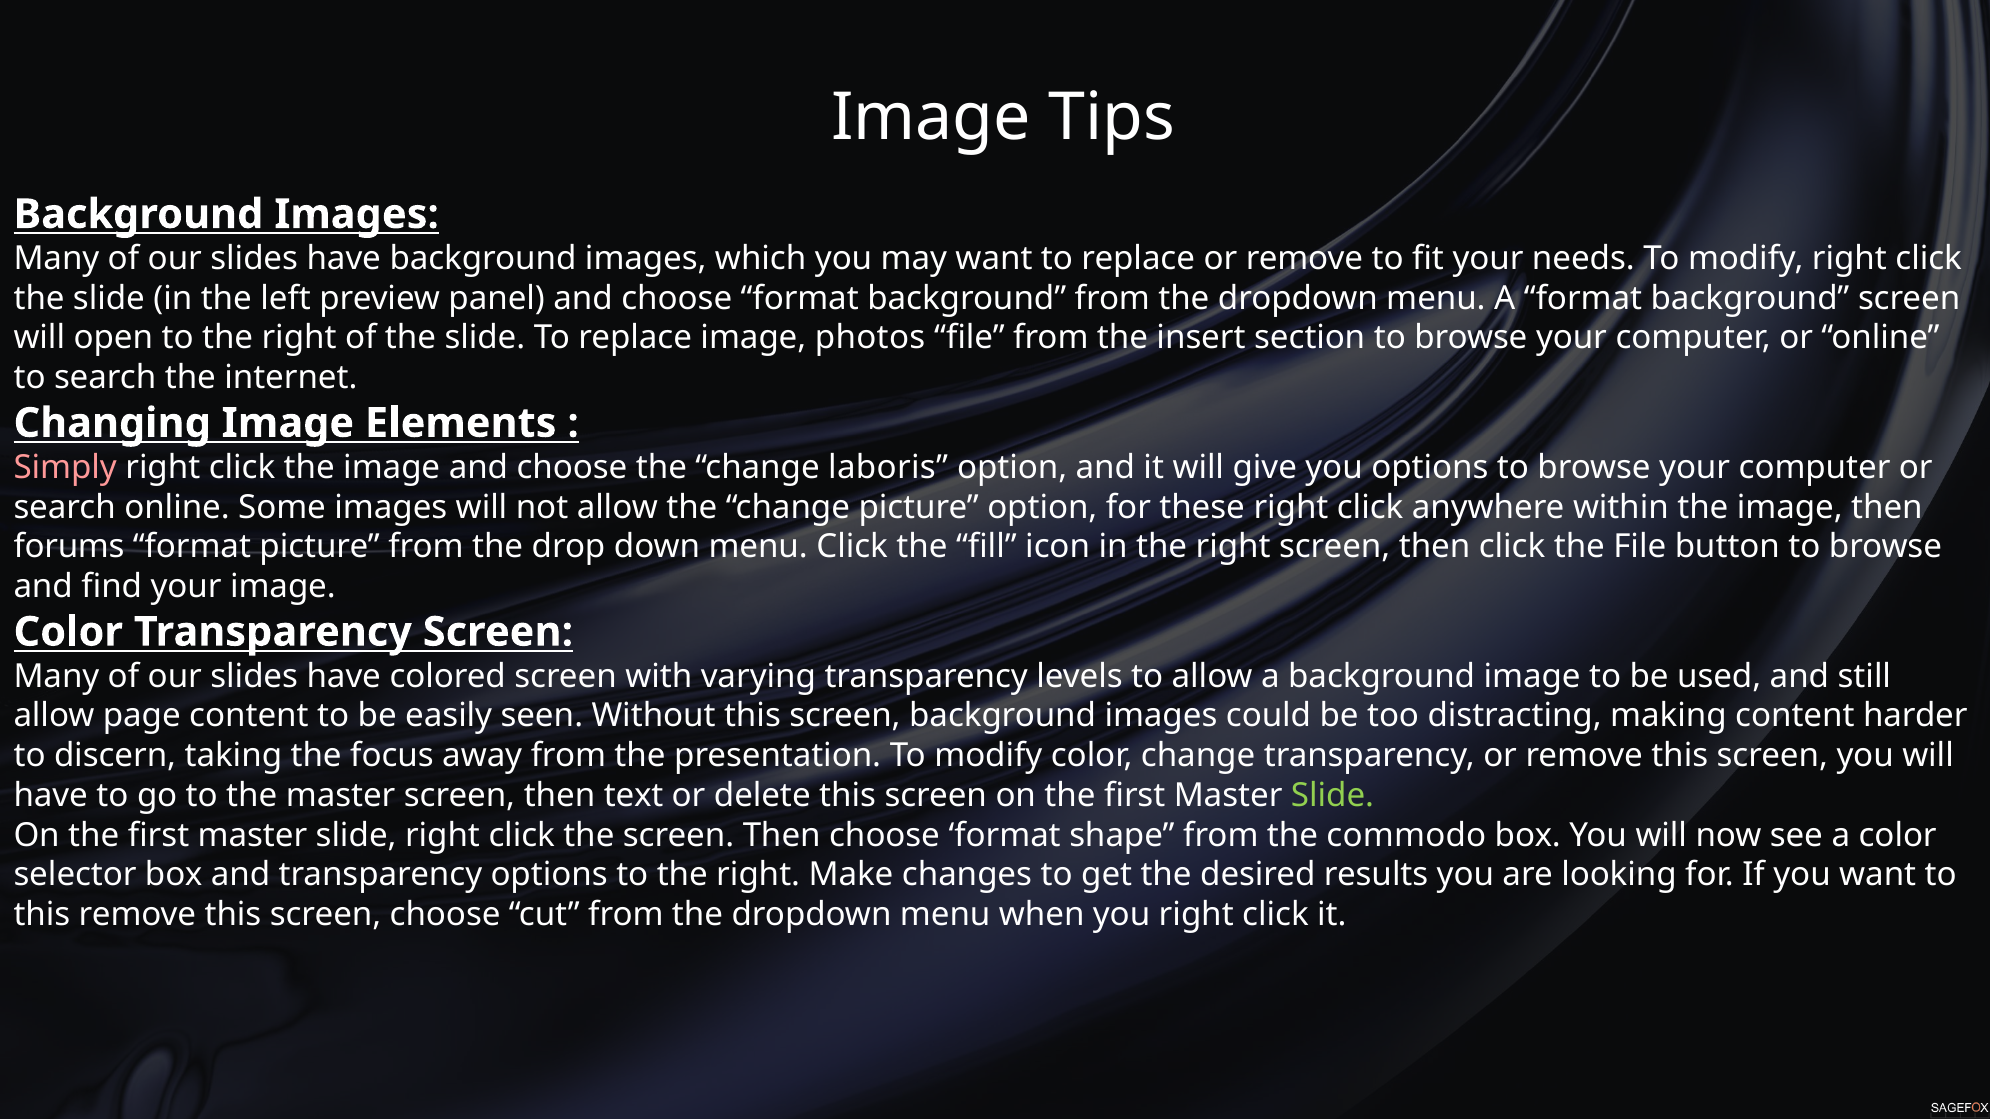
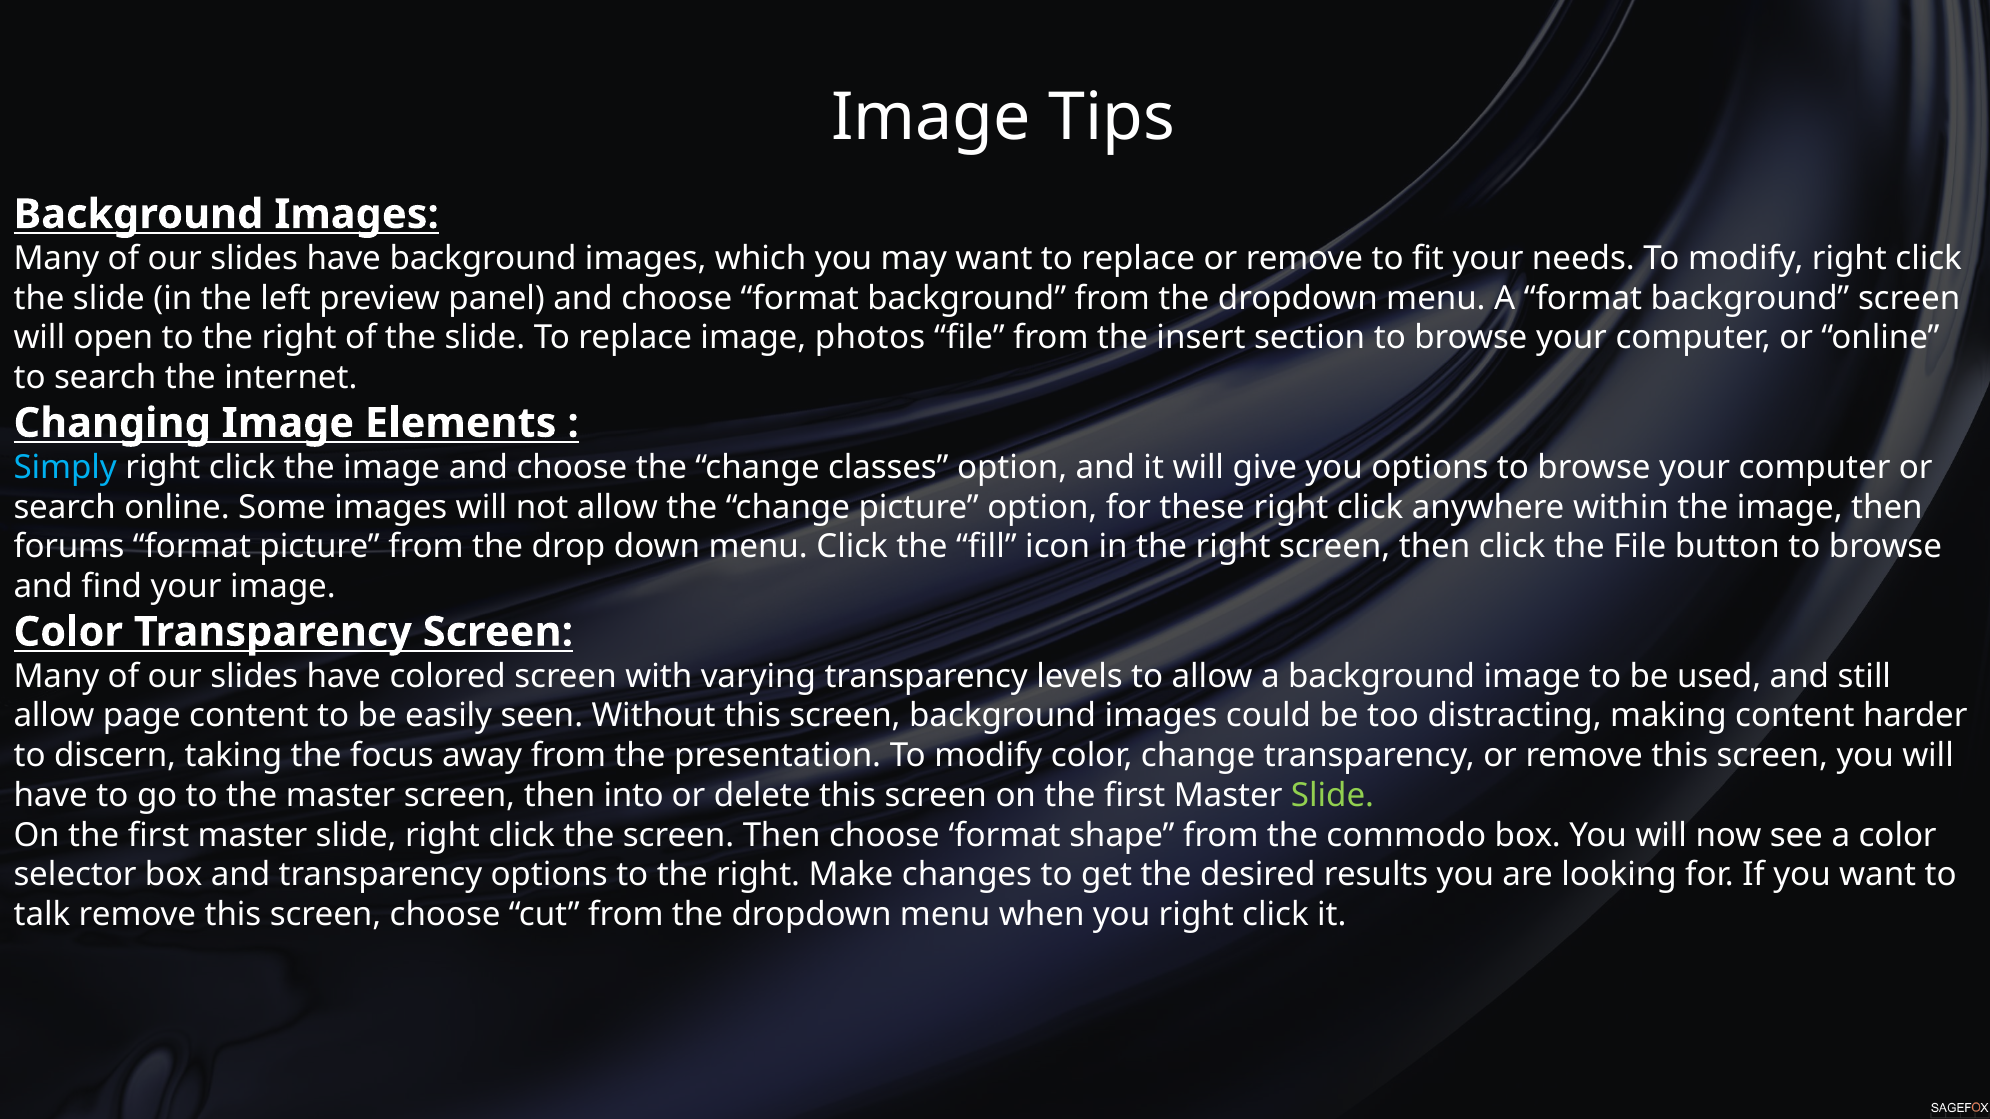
Simply colour: pink -> light blue (65, 467)
laboris: laboris -> classes (888, 467)
text: text -> into (634, 796)
this: this -> talk (42, 915)
